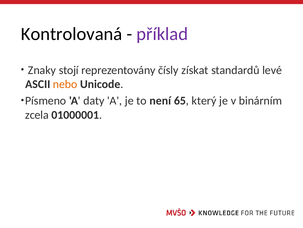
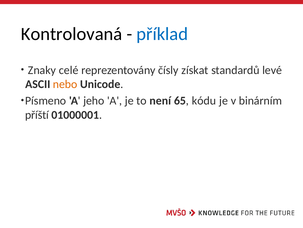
příklad colour: purple -> blue (162, 34)
stojí: stojí -> celé (69, 70)
daty: daty -> jeho (94, 100)
který: který -> kódu (204, 100)
zcela: zcela -> příští (37, 115)
